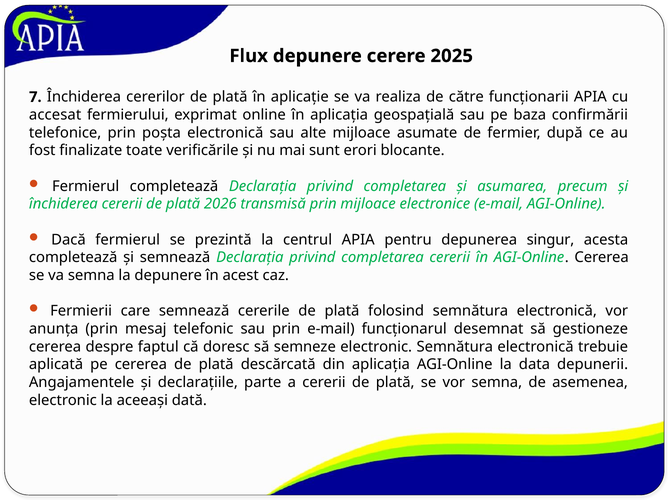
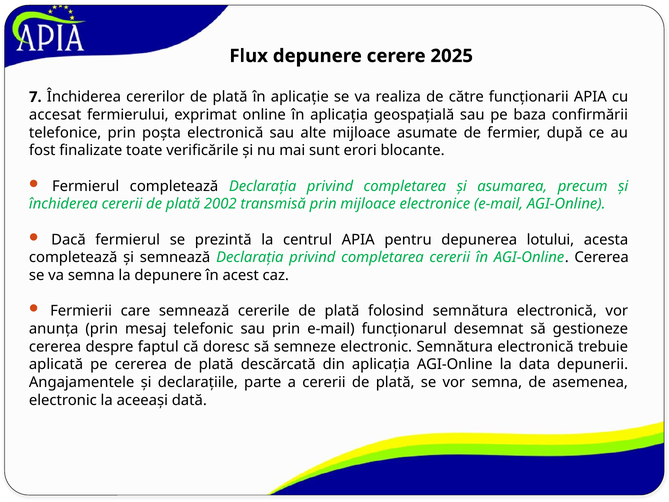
2026: 2026 -> 2002 (220, 204)
singur: singur -> lotului (550, 240)
